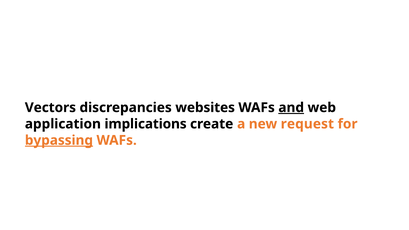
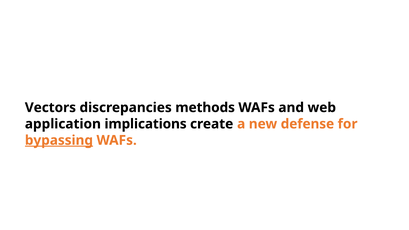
websites: websites -> methods (205, 108)
and underline: present -> none (291, 108)
request: request -> defense (307, 124)
